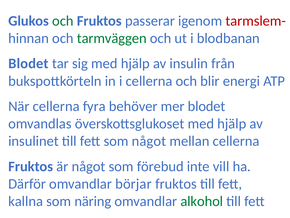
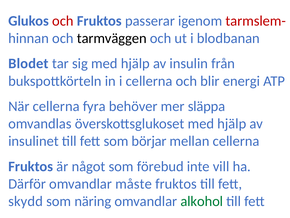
och colour: green -> red (63, 21)
tarmväggen colour: green -> black (112, 38)
mer blodet: blodet -> släppa (207, 106)
som något: något -> börjar (149, 141)
börjar: börjar -> måste (134, 183)
kallna: kallna -> skydd (26, 201)
